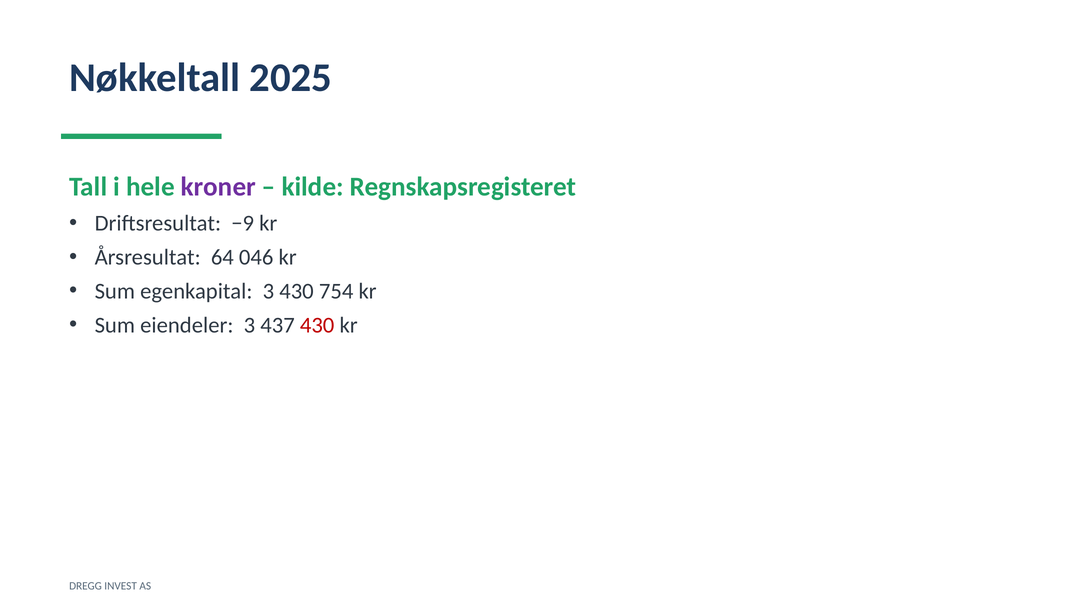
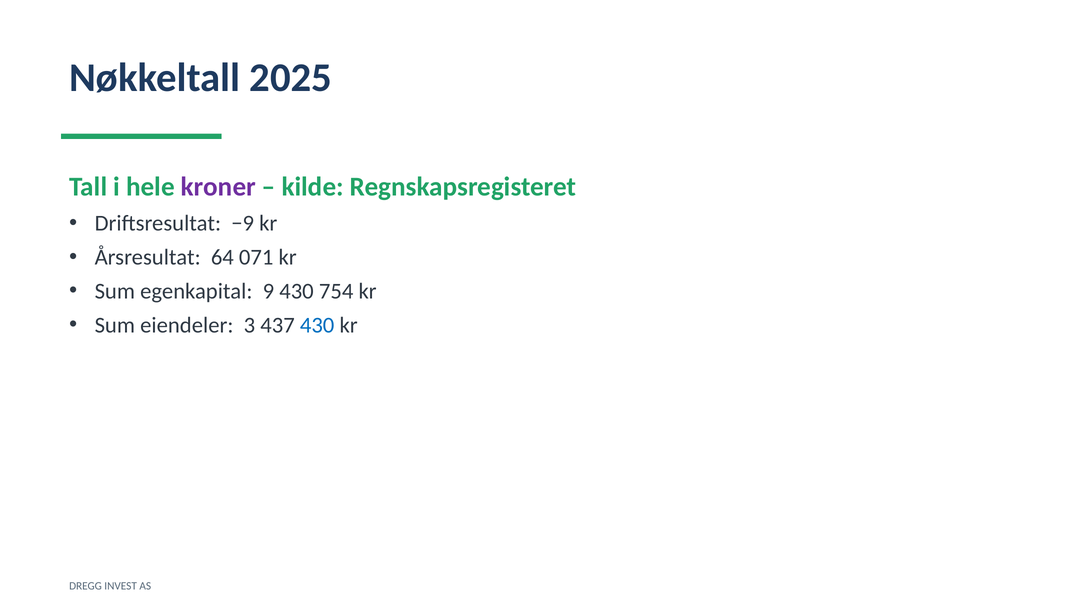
046: 046 -> 071 (256, 258)
egenkapital 3: 3 -> 9 (268, 291)
430 colour: red -> blue (317, 325)
